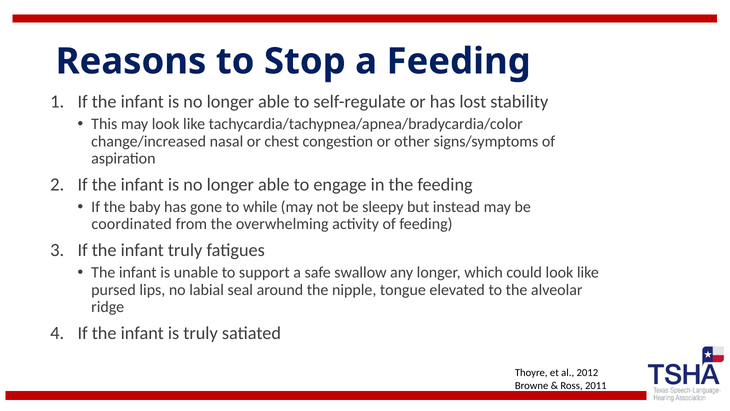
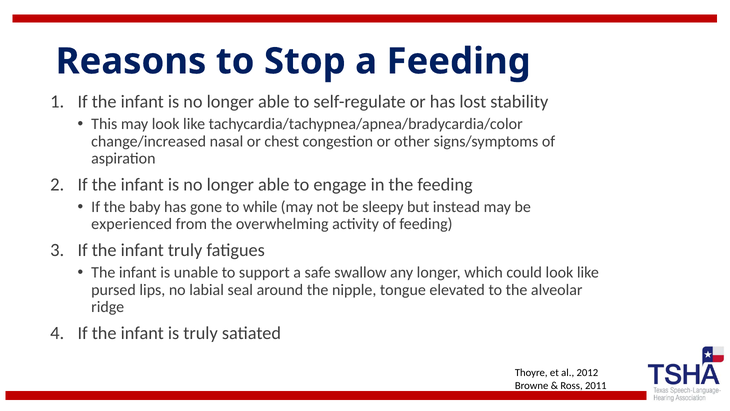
coordinated: coordinated -> experienced (132, 224)
